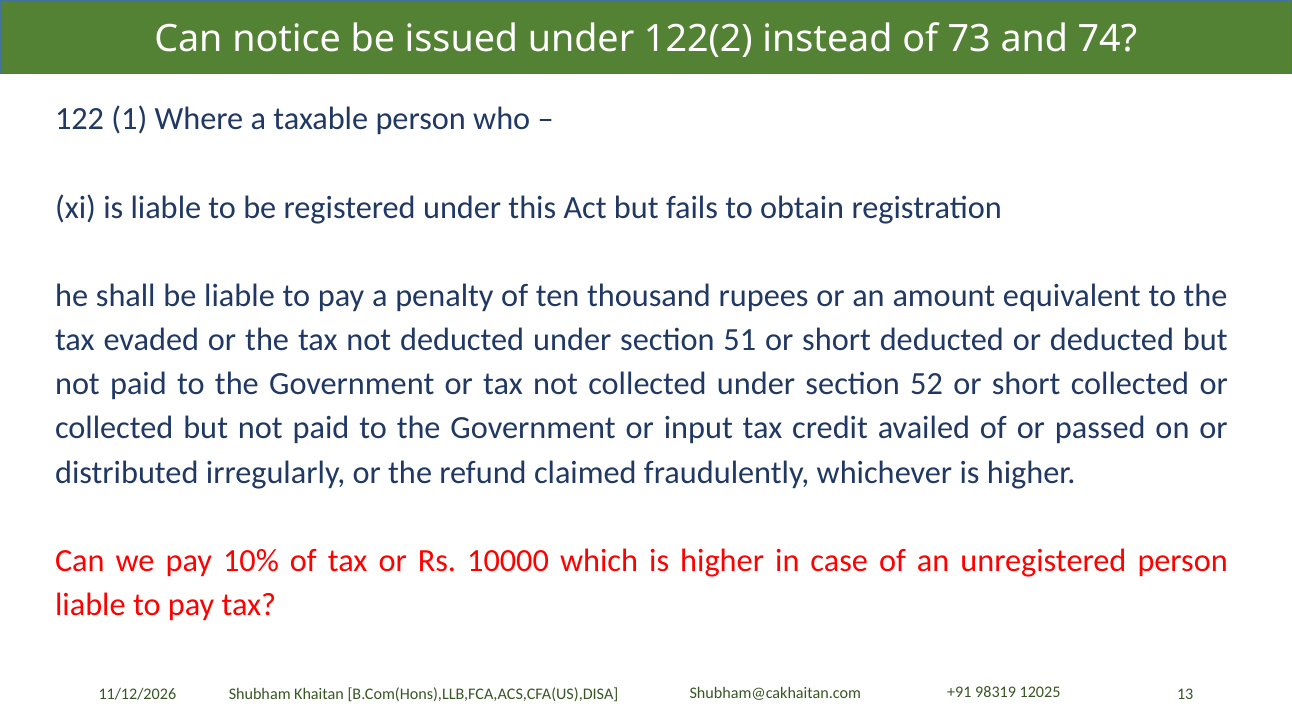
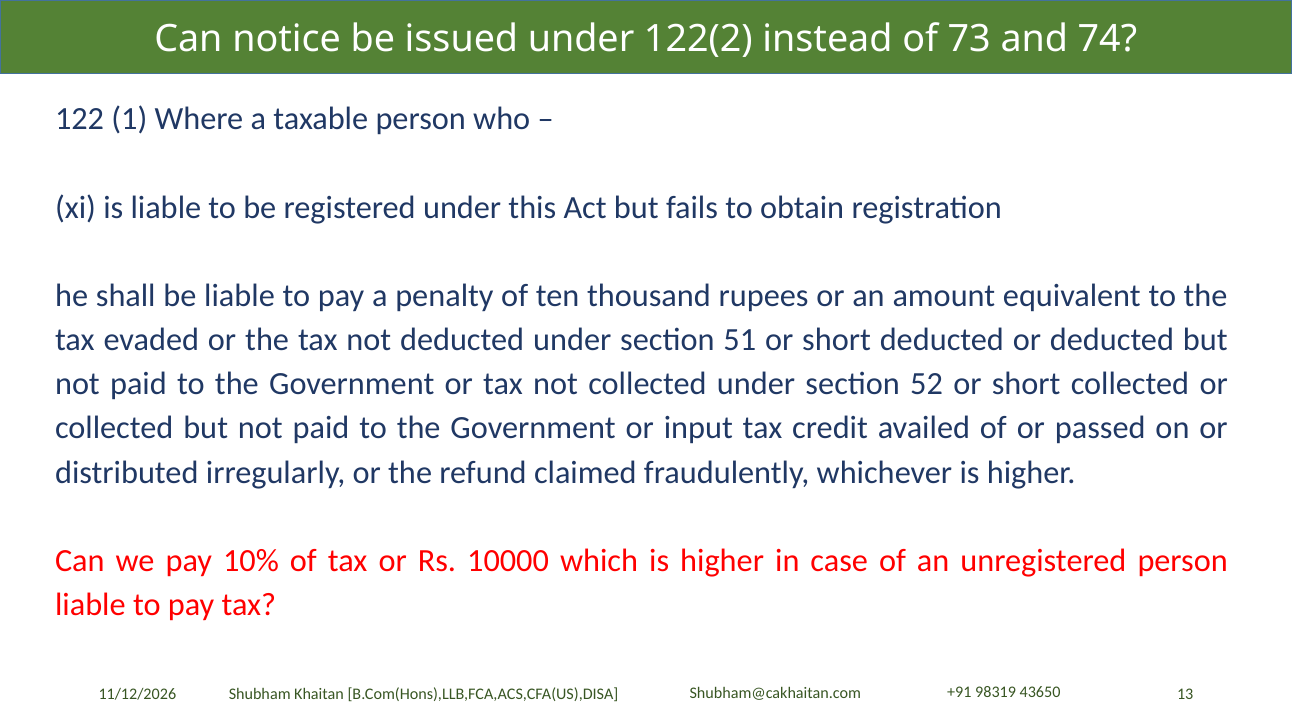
12025: 12025 -> 43650 (1040, 692)
